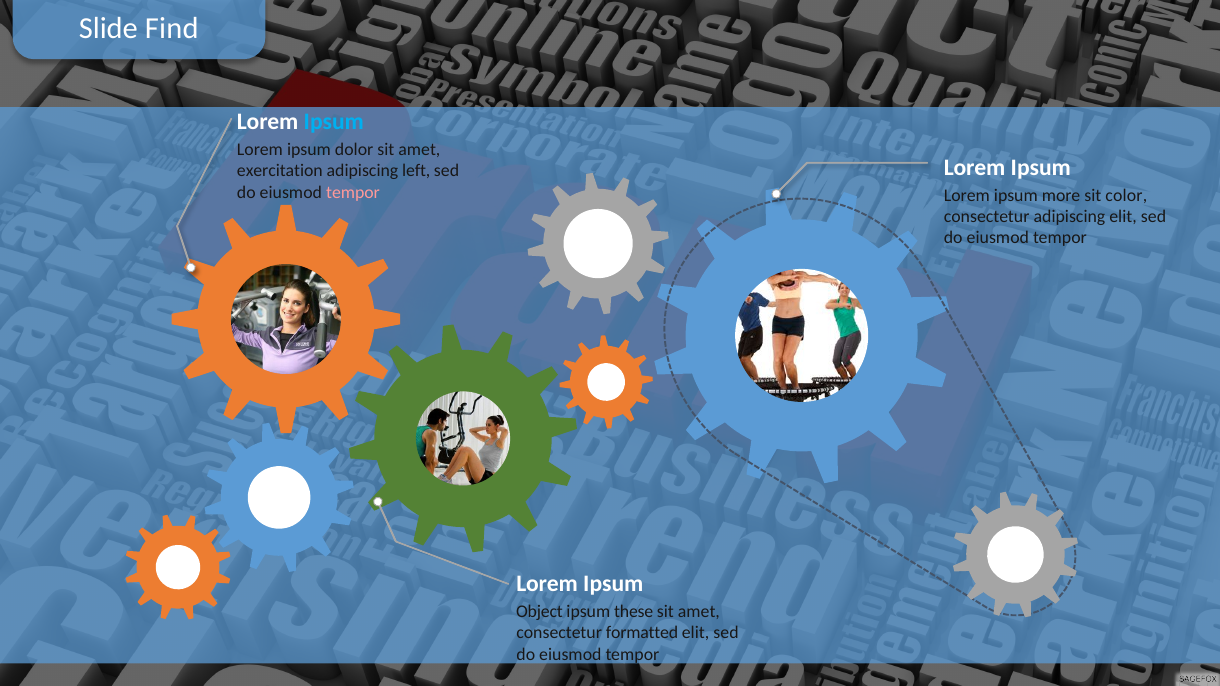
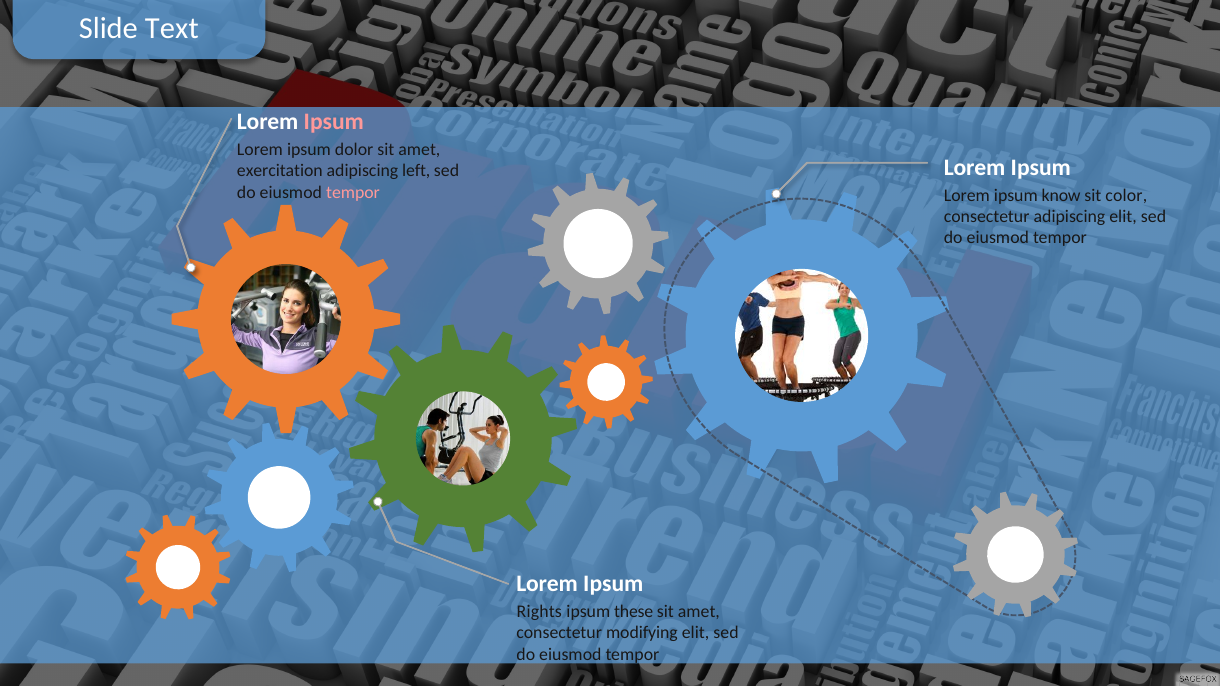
Find: Find -> Text (172, 29)
Ipsum colour: light blue -> pink (334, 122)
more: more -> know (1061, 195)
Object: Object -> Rights (539, 612)
formatted: formatted -> modifying (642, 633)
